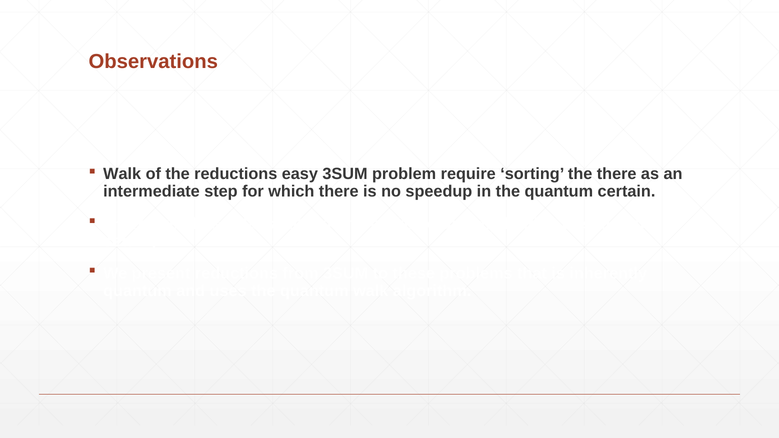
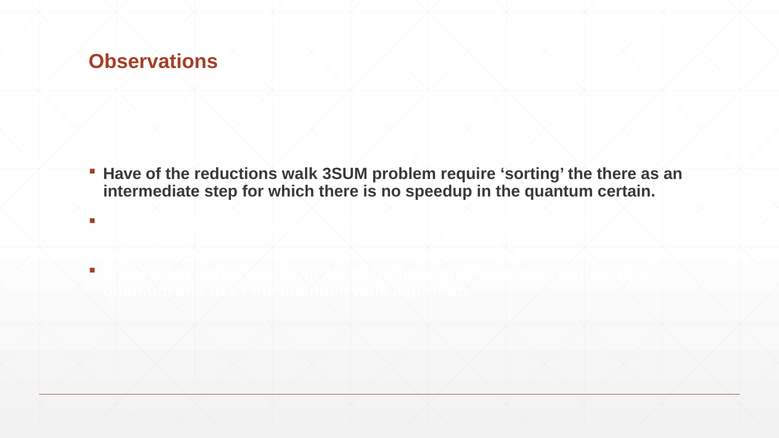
Walk: Walk -> Have (122, 174)
reductions easy: easy -> walk (300, 174)
